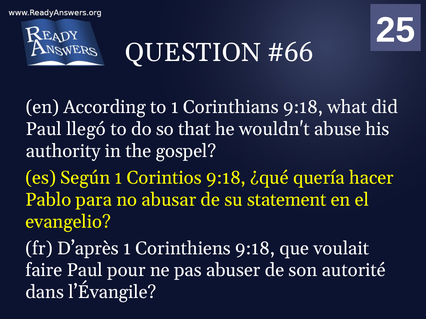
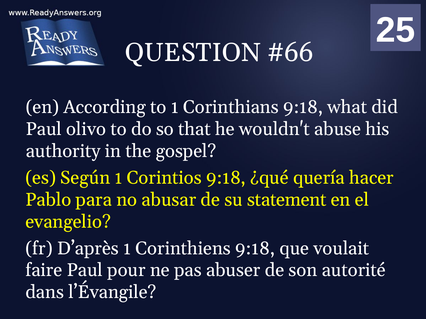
llegó: llegó -> olivo (86, 129)
